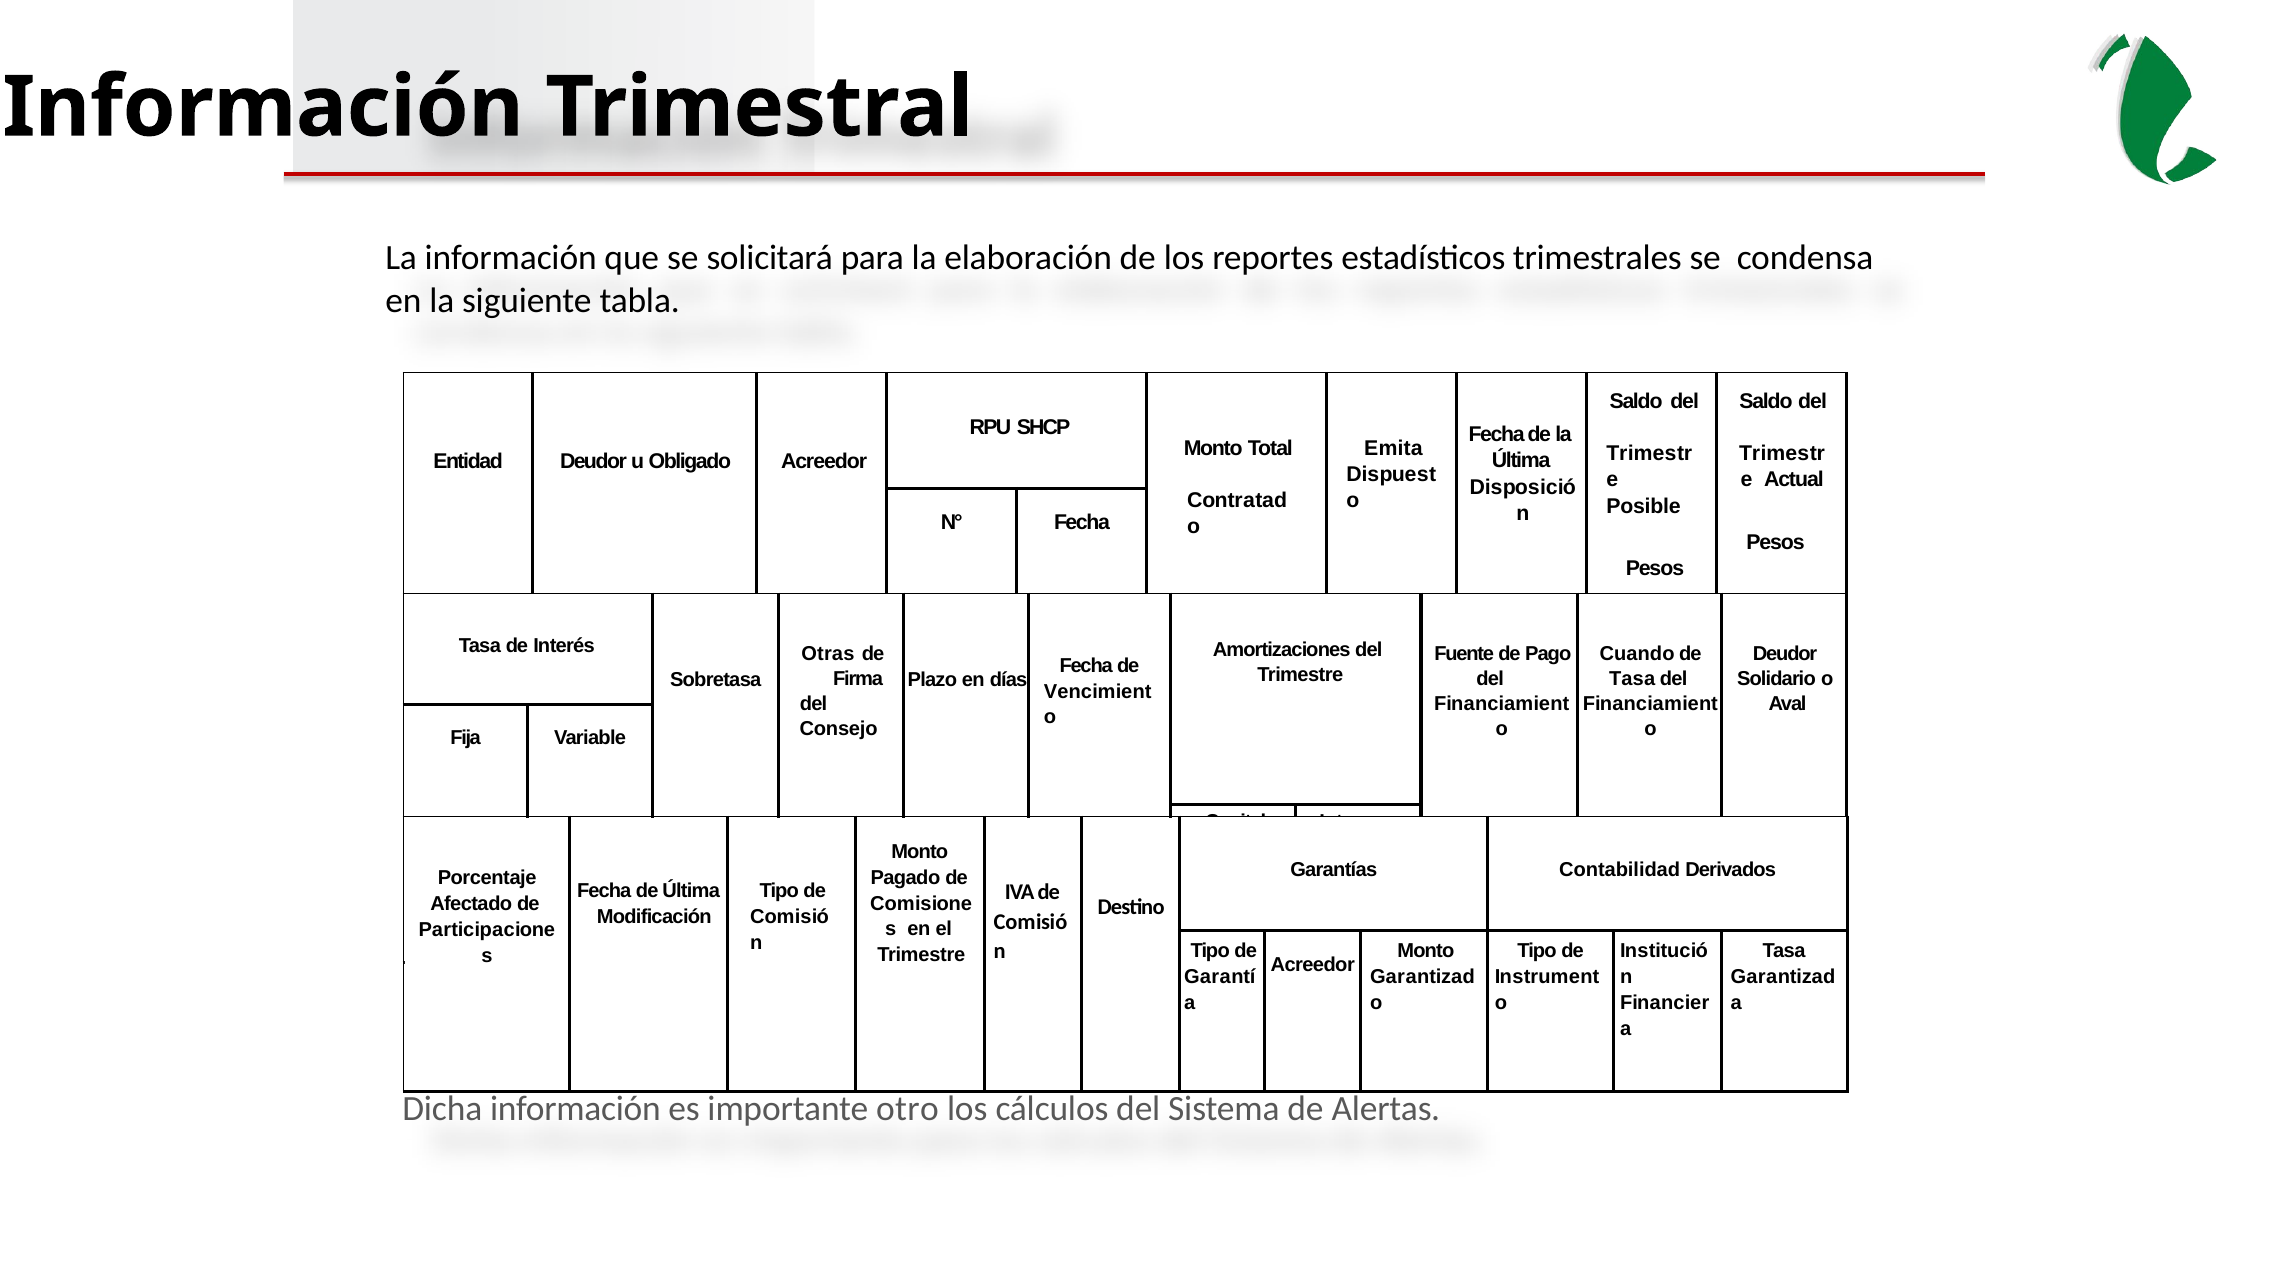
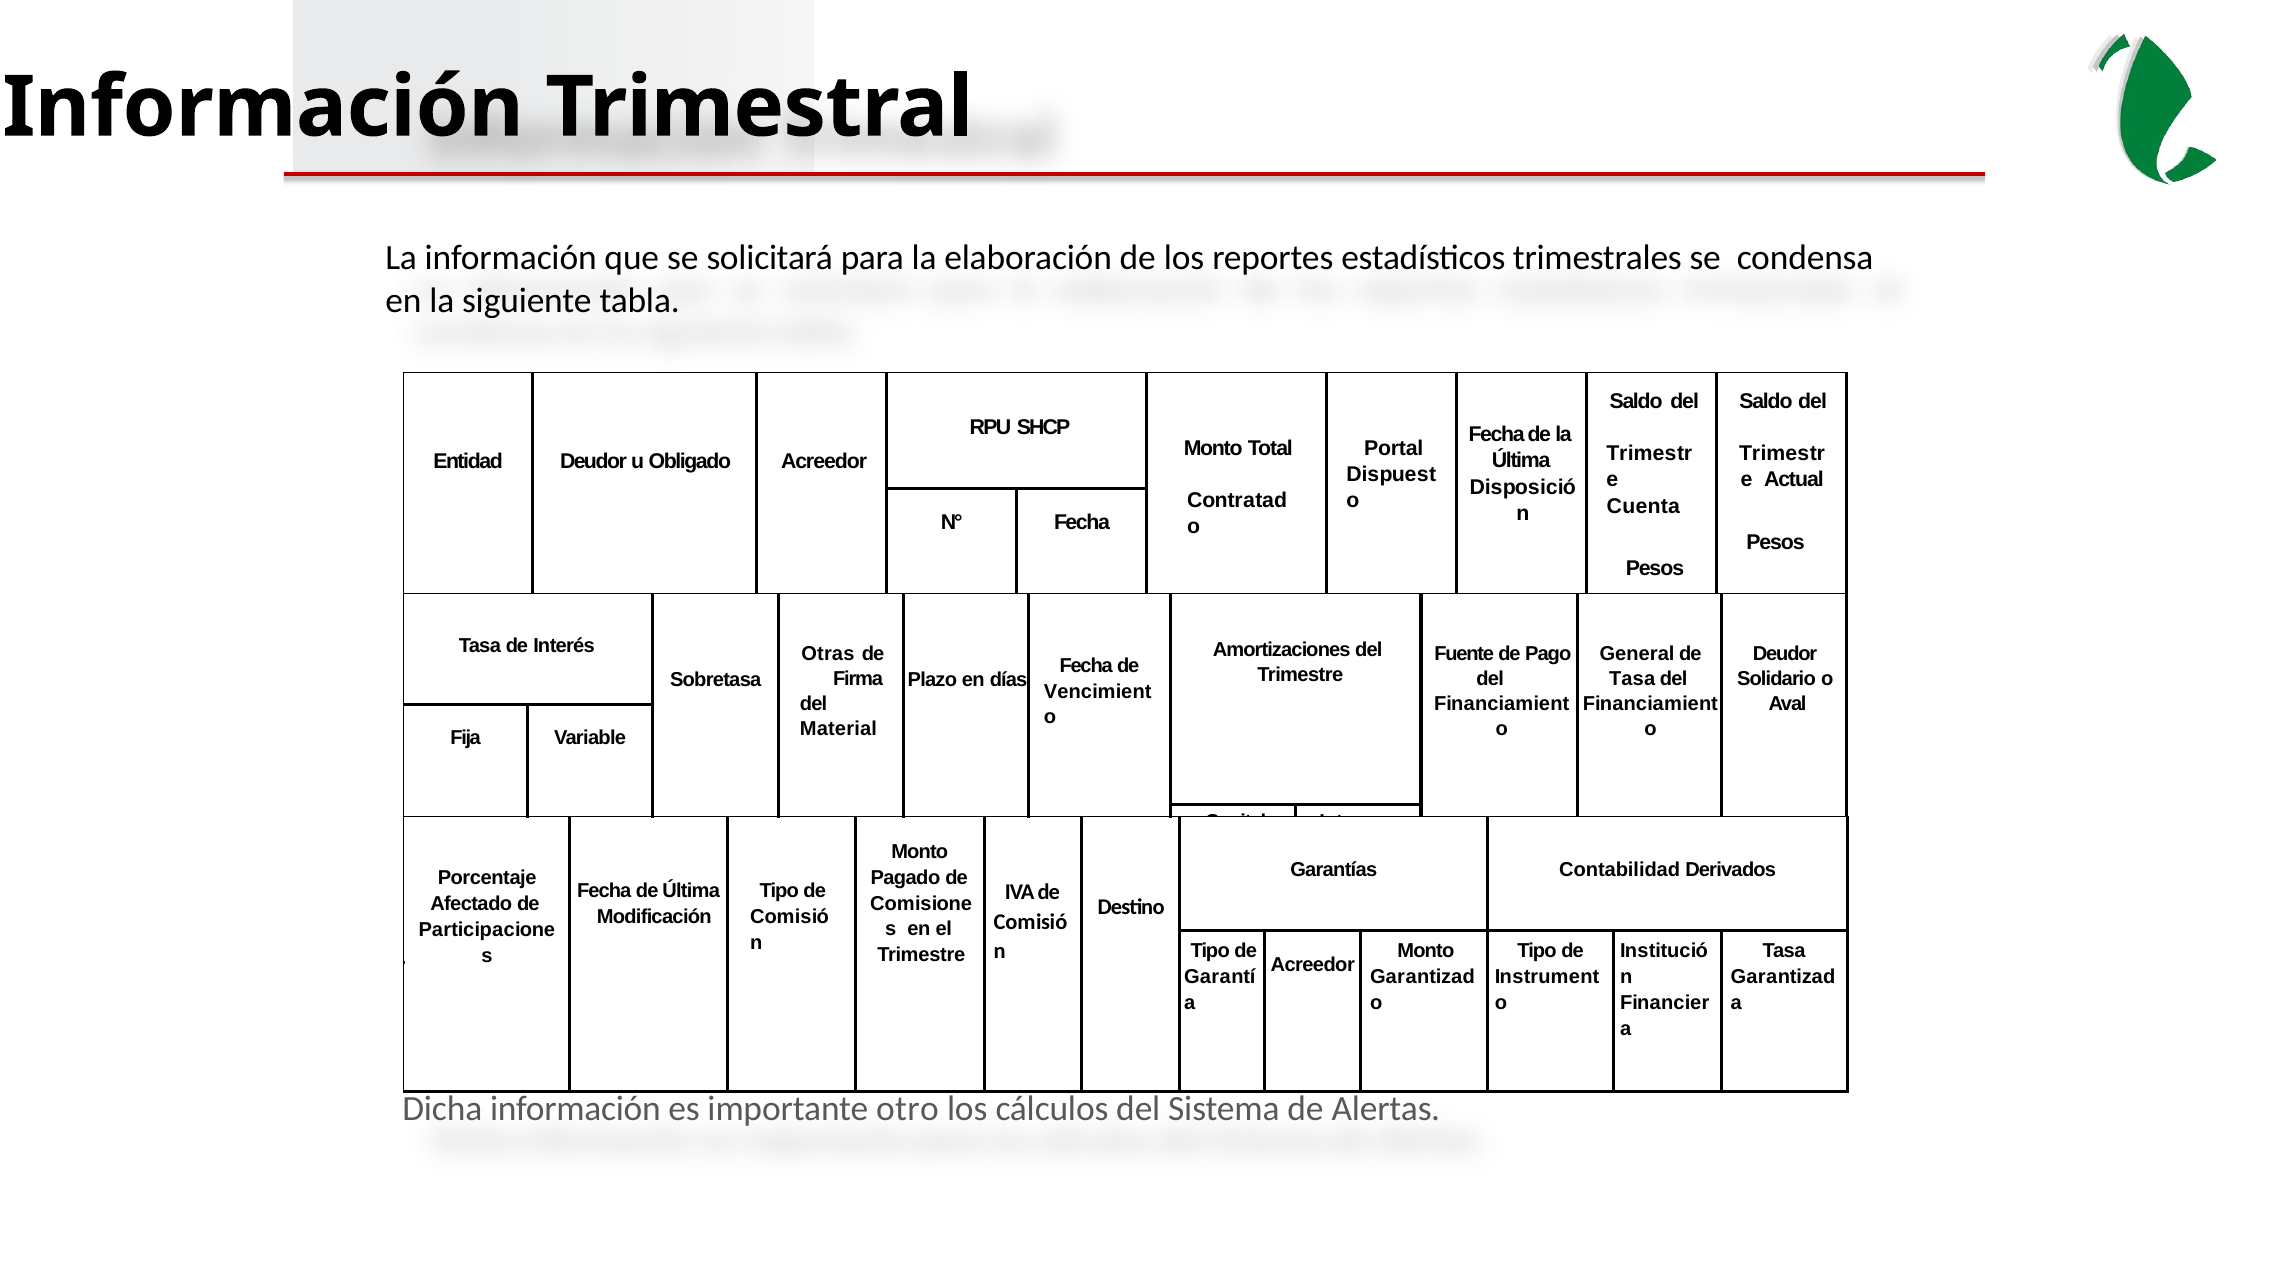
Emita: Emita -> Portal (1394, 448)
Posible: Posible -> Cuenta (1643, 506)
Cuando: Cuando -> General (1637, 653)
Consejo: Consejo -> Material (838, 728)
